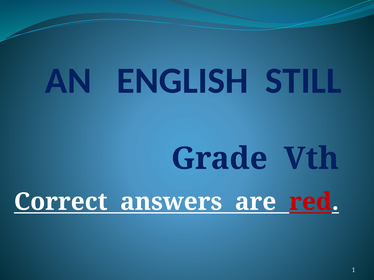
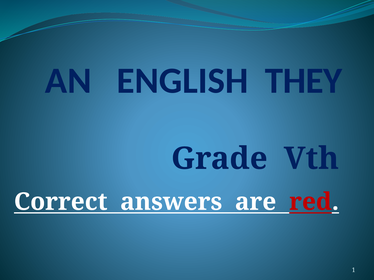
STILL: STILL -> THEY (304, 81)
